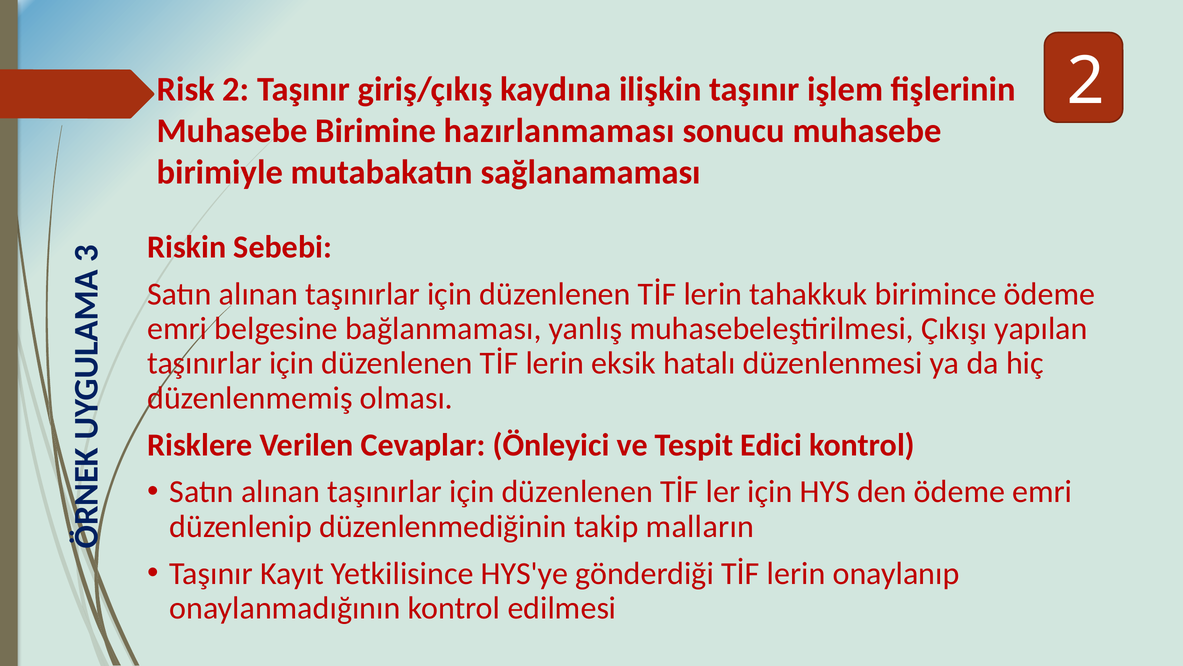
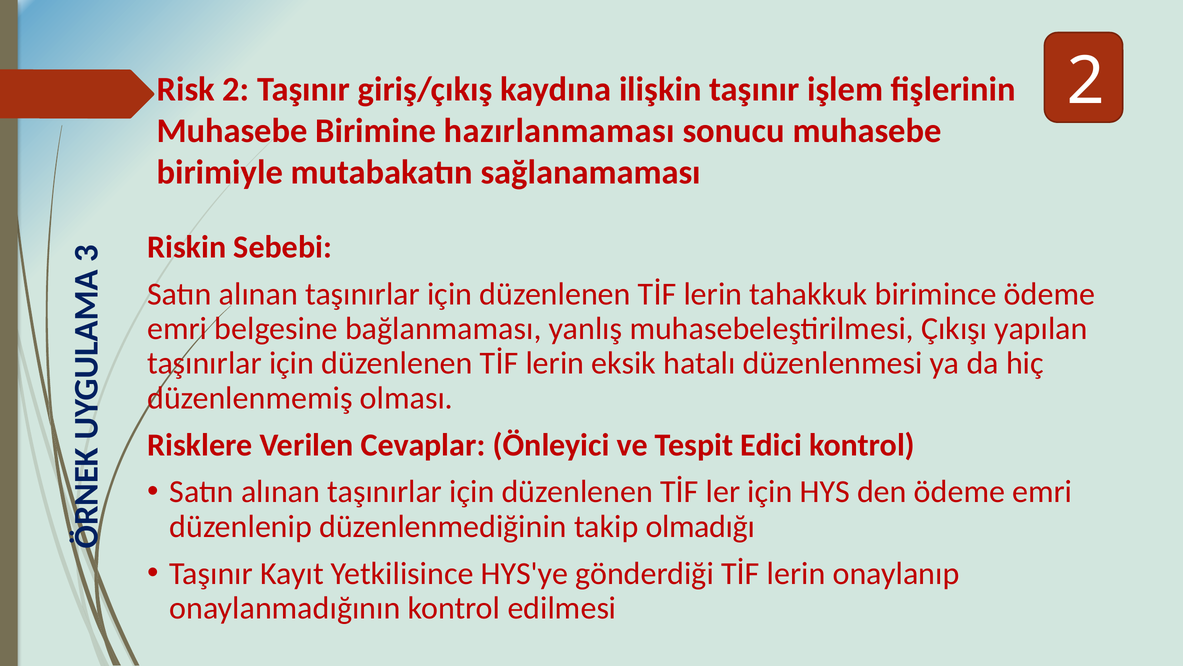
malların: malların -> olmadığı (700, 526)
